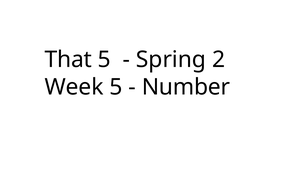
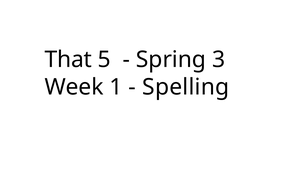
2: 2 -> 3 (219, 59)
Week 5: 5 -> 1 (116, 87)
Number: Number -> Spelling (186, 87)
